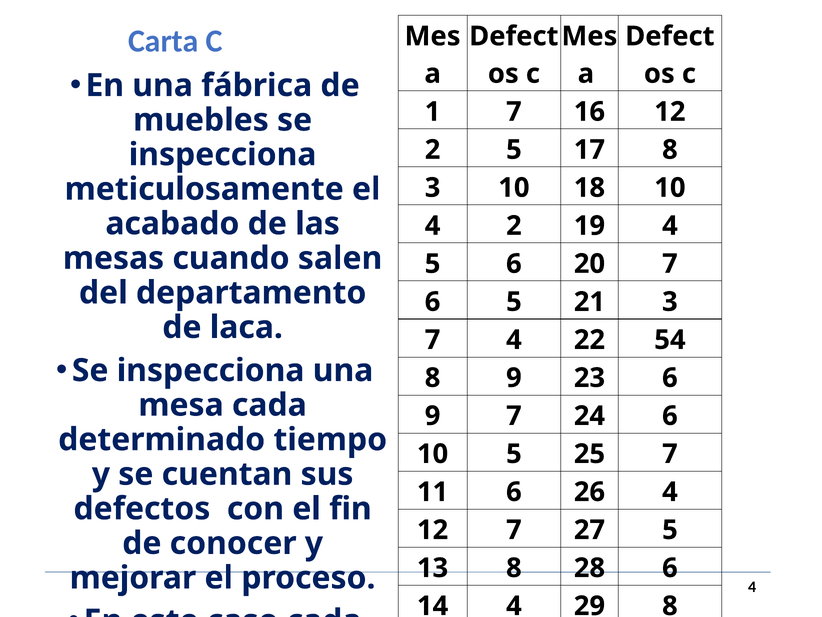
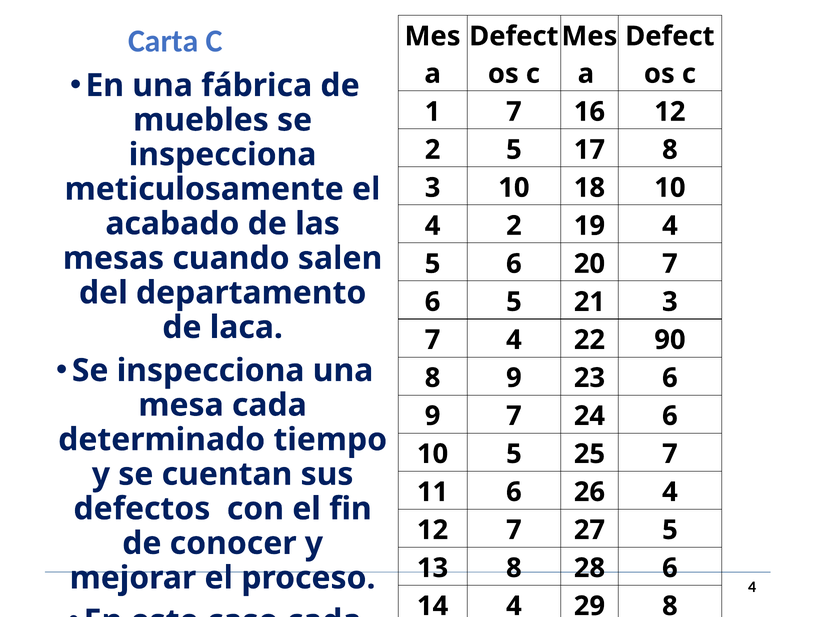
54: 54 -> 90 (670, 340)
